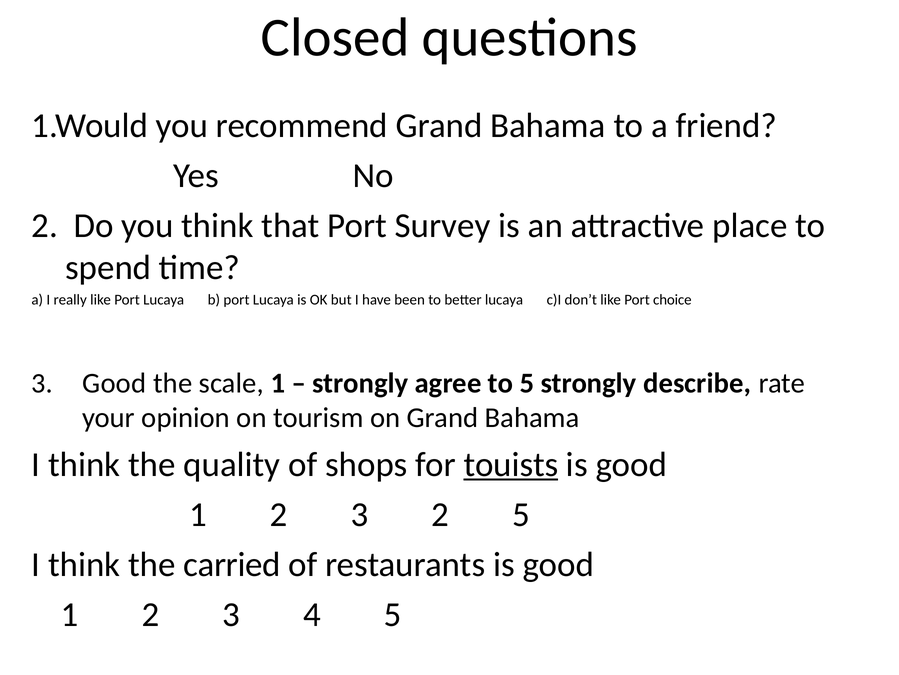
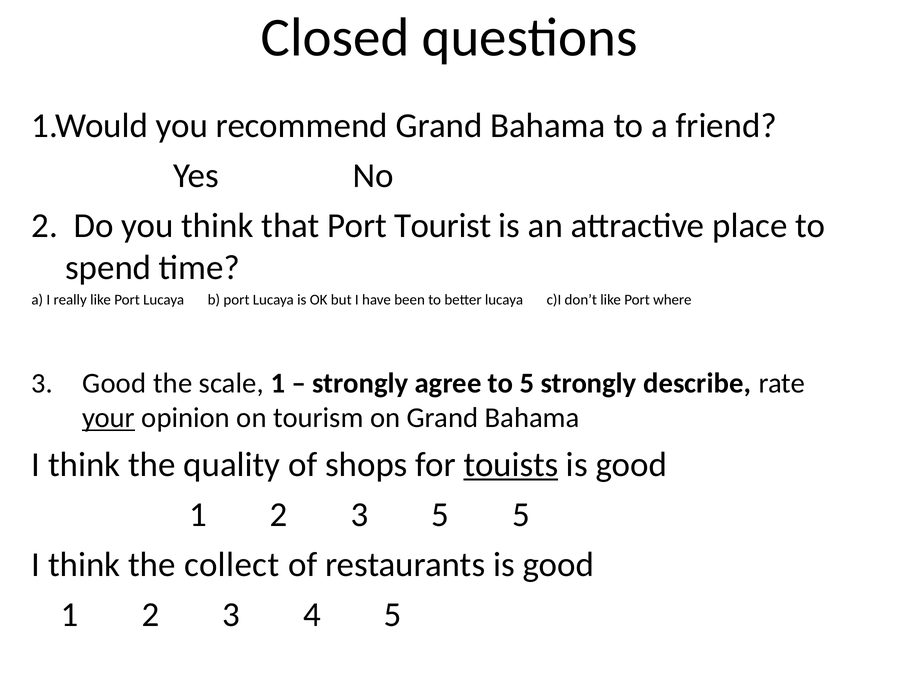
Survey: Survey -> Tourist (443, 225)
choice: choice -> where (672, 299)
your underline: none -> present (108, 417)
3 2: 2 -> 5 (440, 514)
carried: carried -> collect (232, 564)
